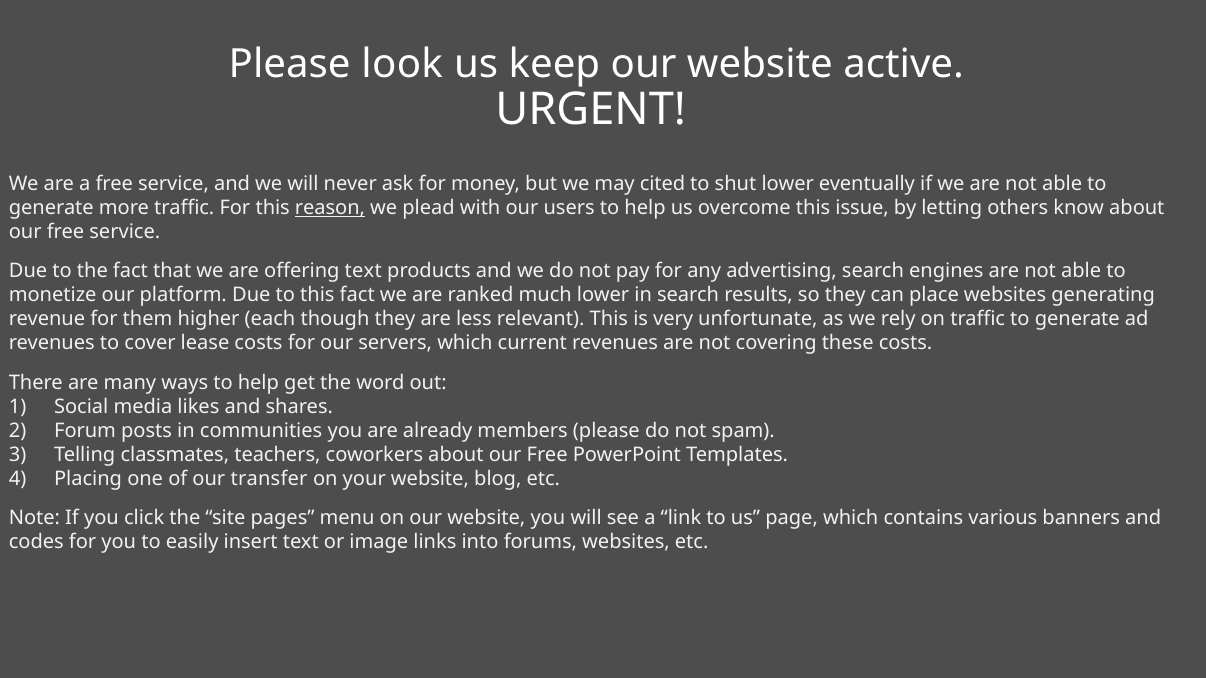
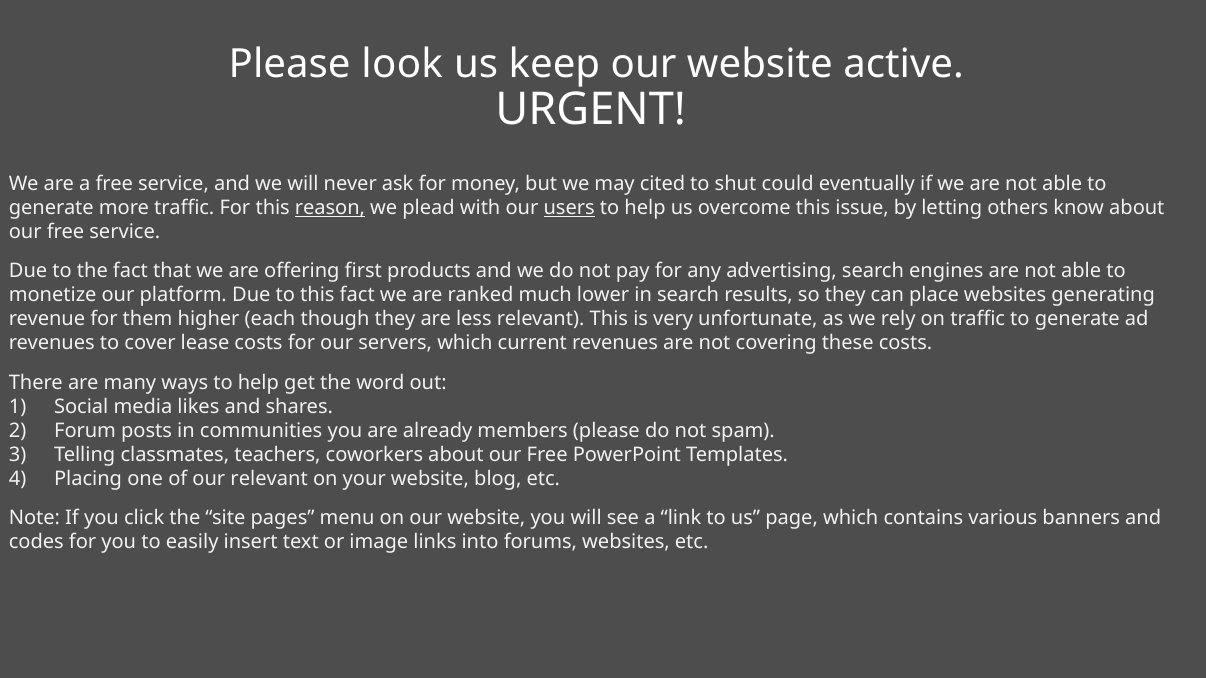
shut lower: lower -> could (788, 184)
users underline: none -> present (569, 208)
offering text: text -> first (363, 271)
our transfer: transfer -> relevant (269, 479)
